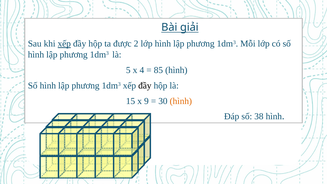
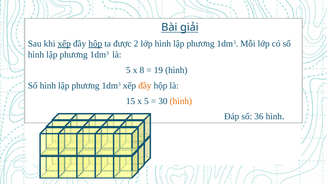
hộp underline: none -> present (95, 44)
4: 4 -> 8 (142, 70)
85: 85 -> 19 (158, 70)
đầy colour: black -> orange (145, 86)
x 9: 9 -> 5 (146, 101)
38: 38 -> 36 (259, 116)
